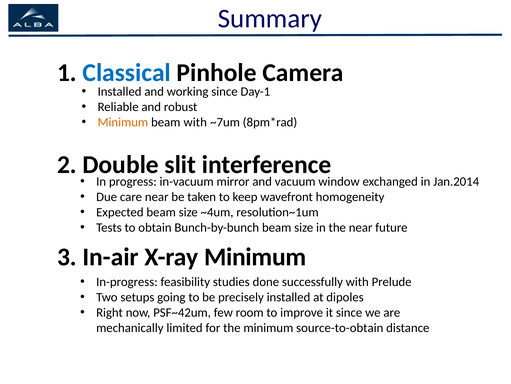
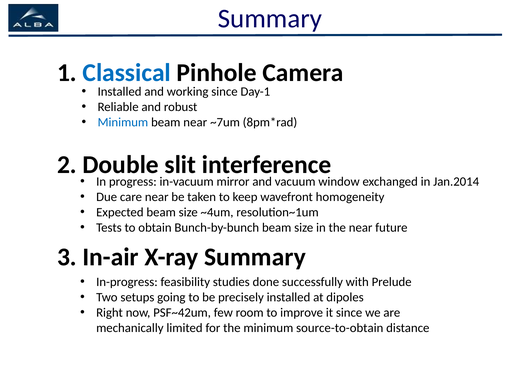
Minimum colour: orange -> blue (123, 122)
beam with: with -> near (195, 122)
X-ray Minimum: Minimum -> Summary (255, 256)
